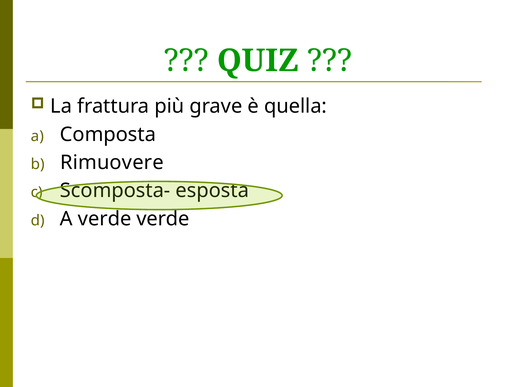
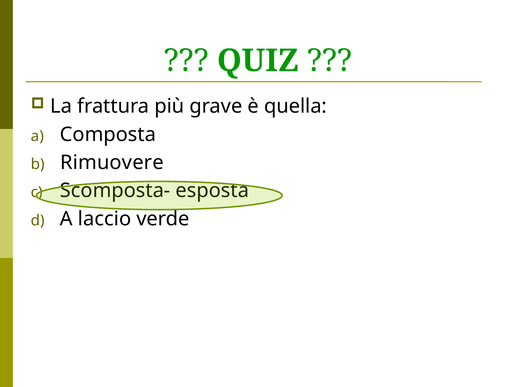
A verde: verde -> laccio (105, 219)
